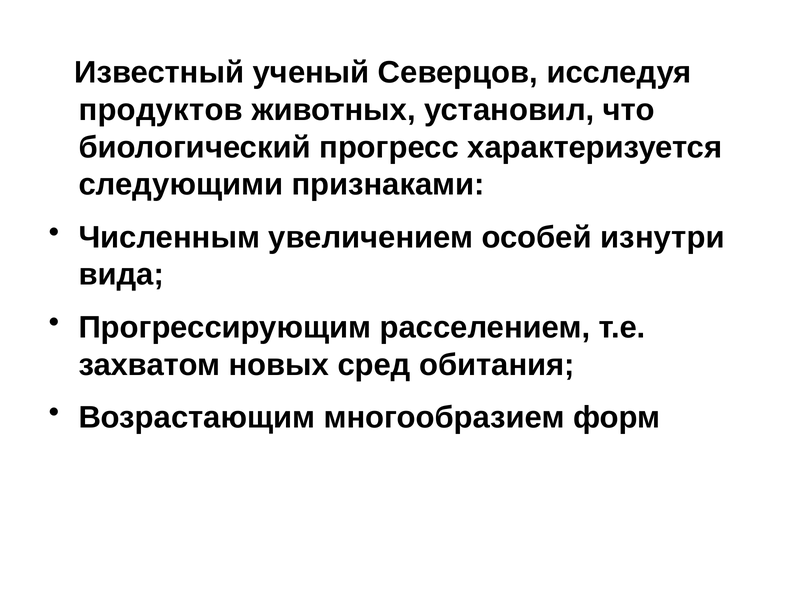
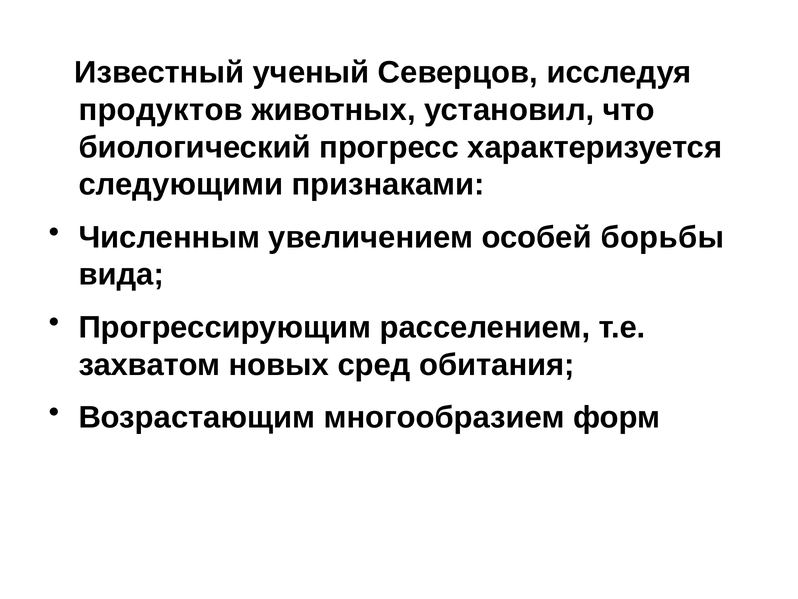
изнутри: изнутри -> борьбы (662, 237)
